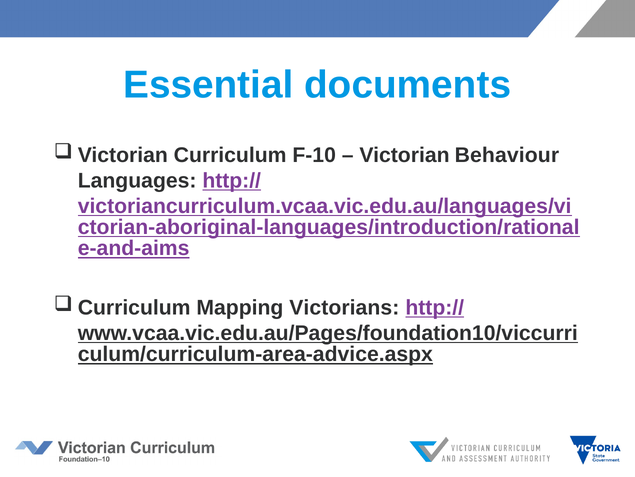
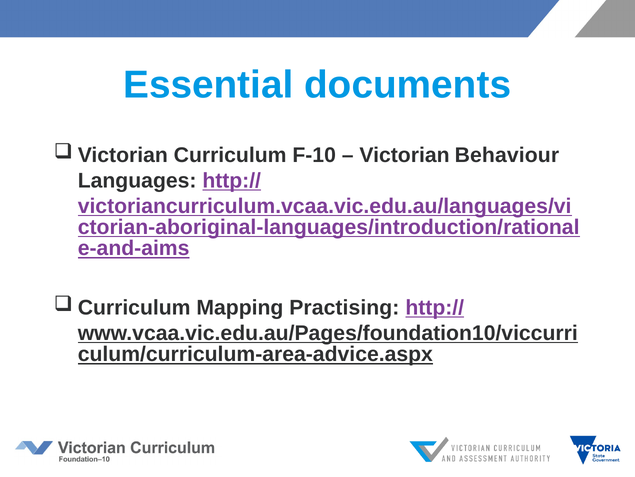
Victorians: Victorians -> Practising (344, 307)
